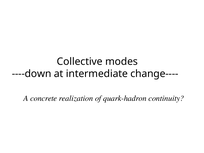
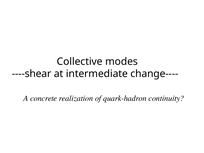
----down: ----down -> ----shear (32, 74)
